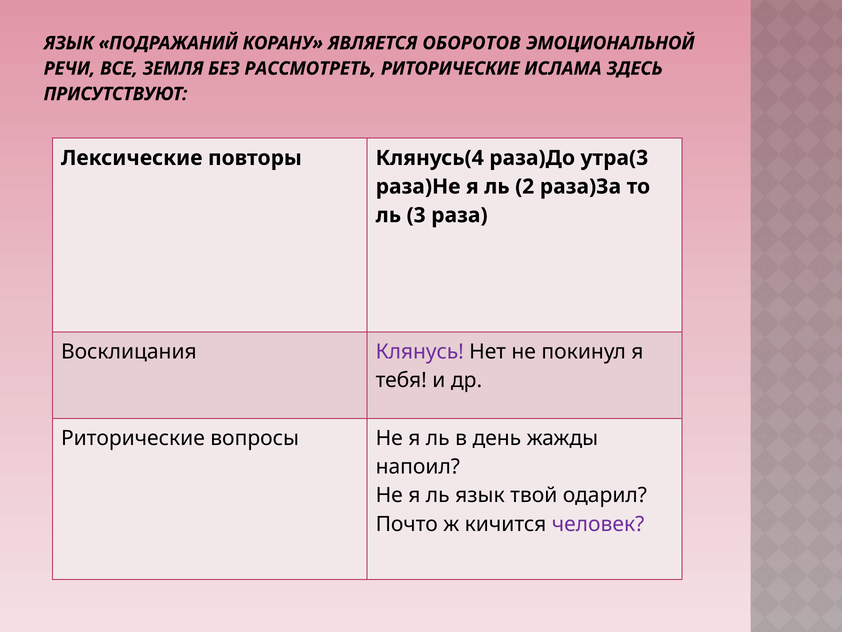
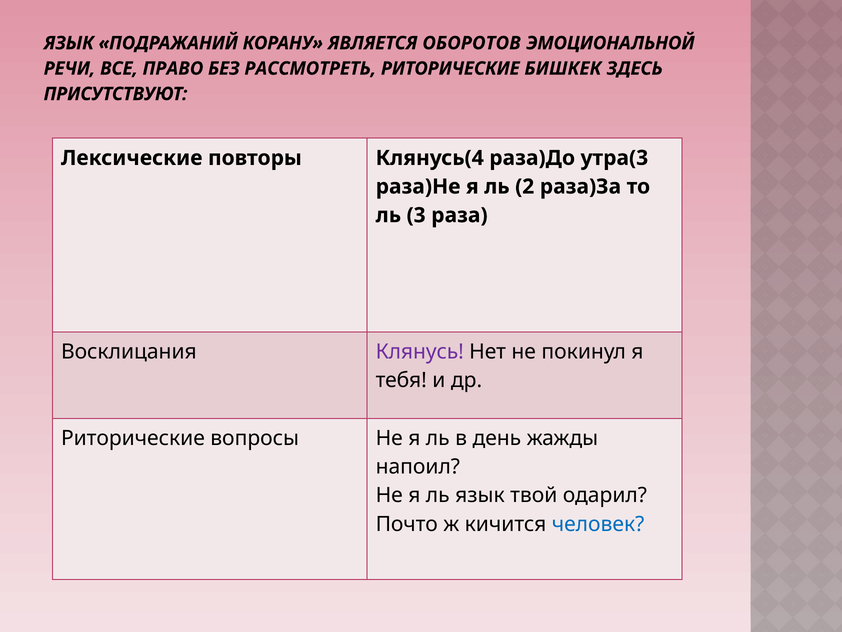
ЗЕМЛЯ: ЗЕМЛЯ -> ПРАВО (173, 68)
ИСЛАМА: ИСЛАМА -> БИШКЕК (563, 68)
человек colour: purple -> blue (598, 524)
